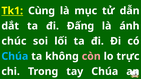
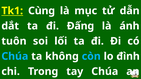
chúc: chúc -> tuôn (14, 41)
còn colour: pink -> light blue (91, 56)
trực: trực -> đình (128, 56)
